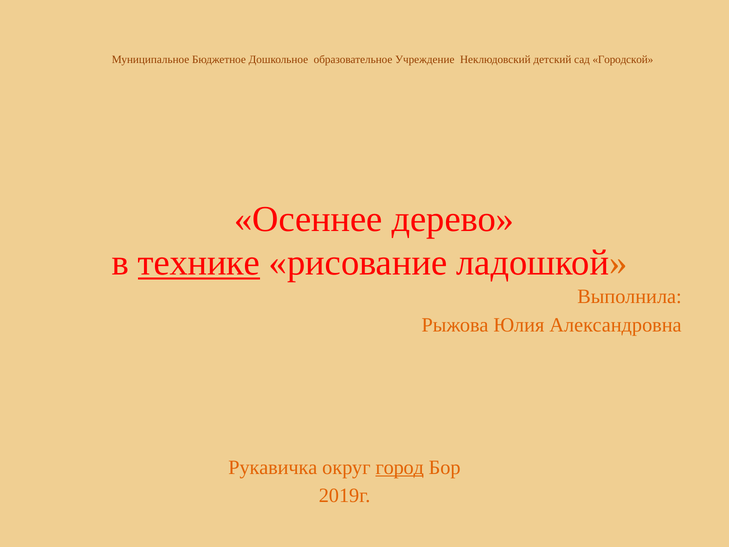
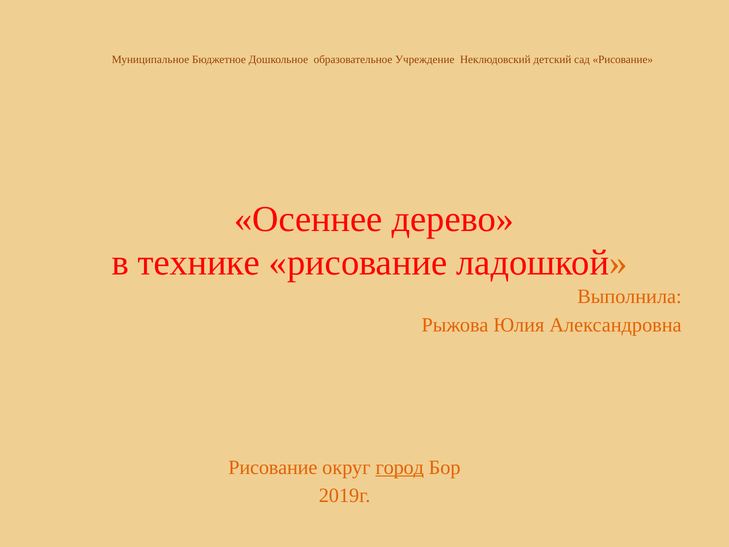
сад Городской: Городской -> Рисование (623, 59)
технике underline: present -> none (199, 263)
Рукавичка: Рукавичка -> Рисование (273, 467)
